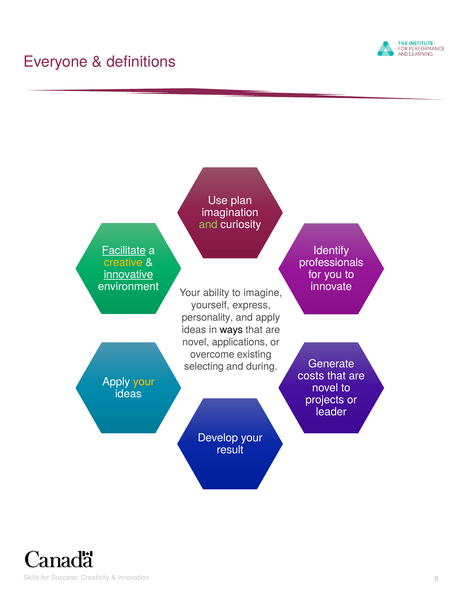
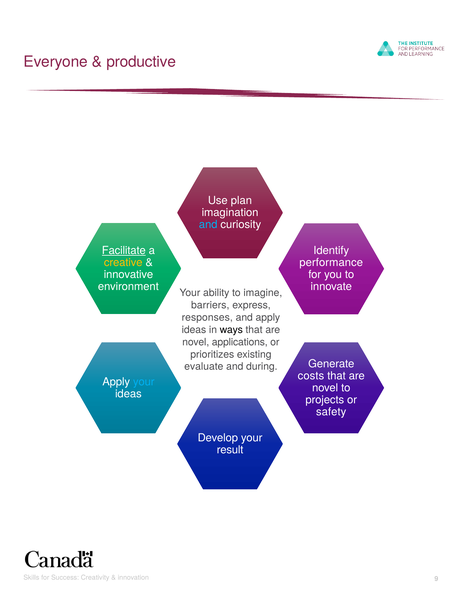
definitions: definitions -> productive (141, 62)
and colour: light green -> light blue (208, 225)
professionals: professionals -> performance (331, 263)
innovative underline: present -> none (128, 275)
yourself: yourself -> barriers (210, 306)
personality: personality -> responses (207, 318)
overcome: overcome -> prioritizes (212, 355)
selecting: selecting -> evaluate (204, 367)
your colour: yellow -> light blue (144, 382)
leader: leader -> safety (331, 412)
